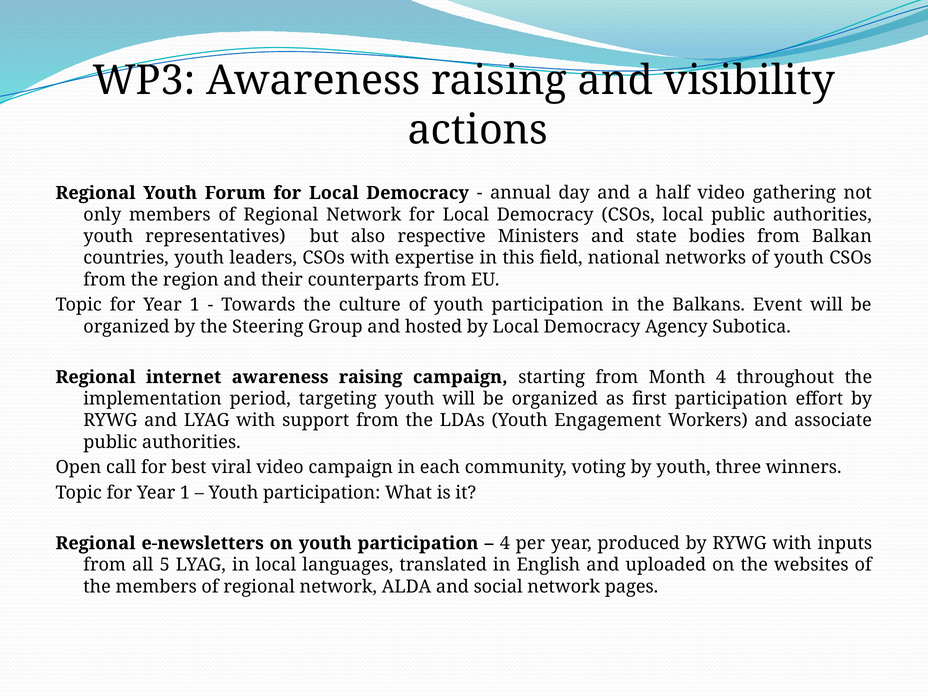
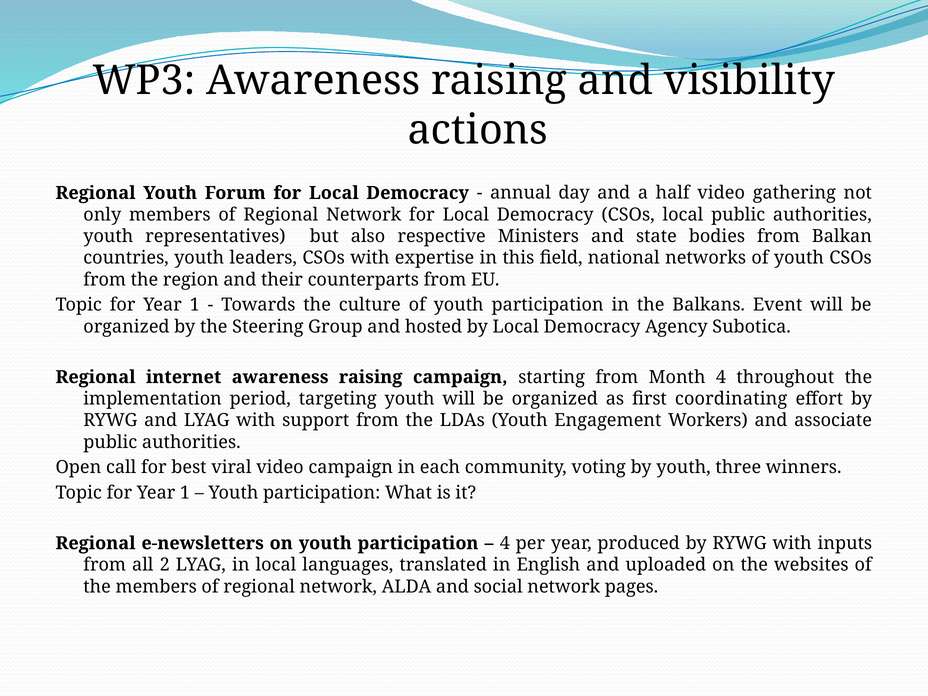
first participation: participation -> coordinating (731, 399)
5: 5 -> 2 (165, 565)
